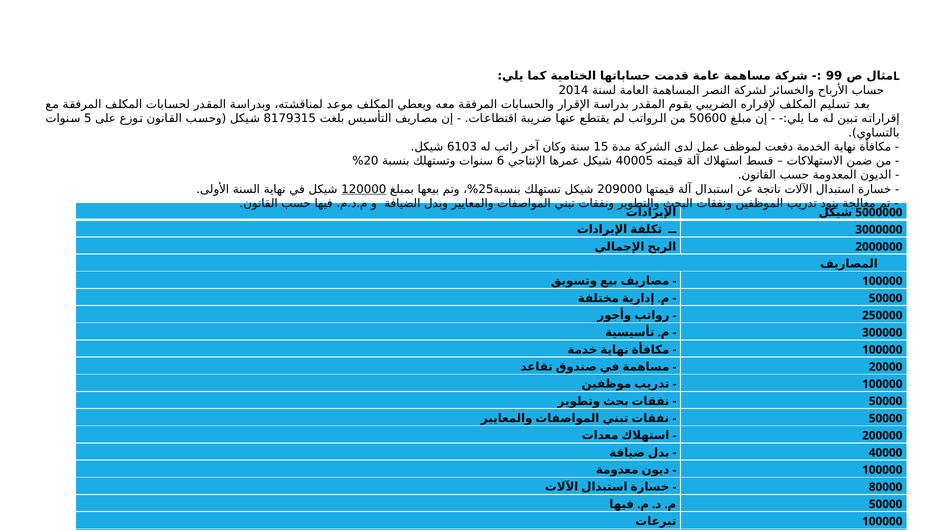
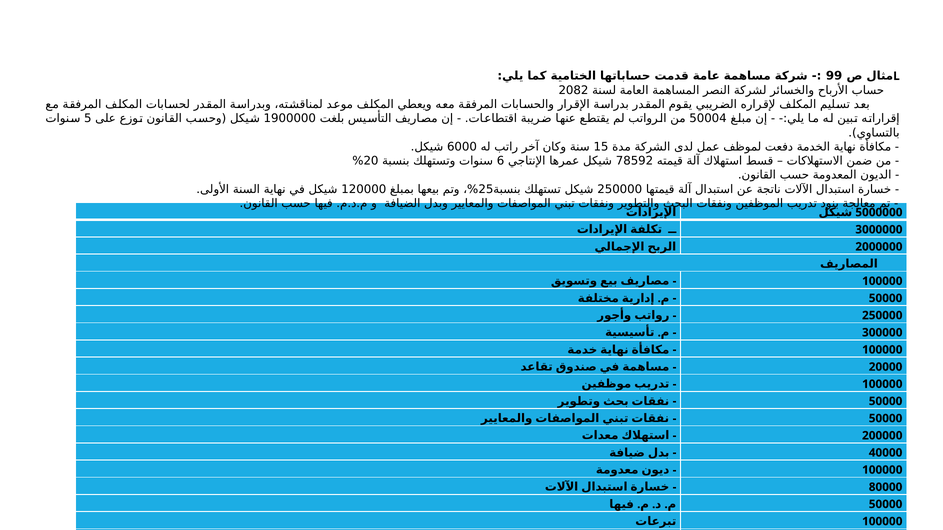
2014: 2014 -> 2082 (573, 90)
8179315: 8179315 -> 1900000 (290, 119)
50600: 50600 -> 50004 (708, 119)
6103: 6103 -> 6000 (462, 147)
40005: 40005 -> 78592 (634, 161)
120000 underline: present -> none (364, 189)
209000: 209000 -> 250000 (620, 189)
